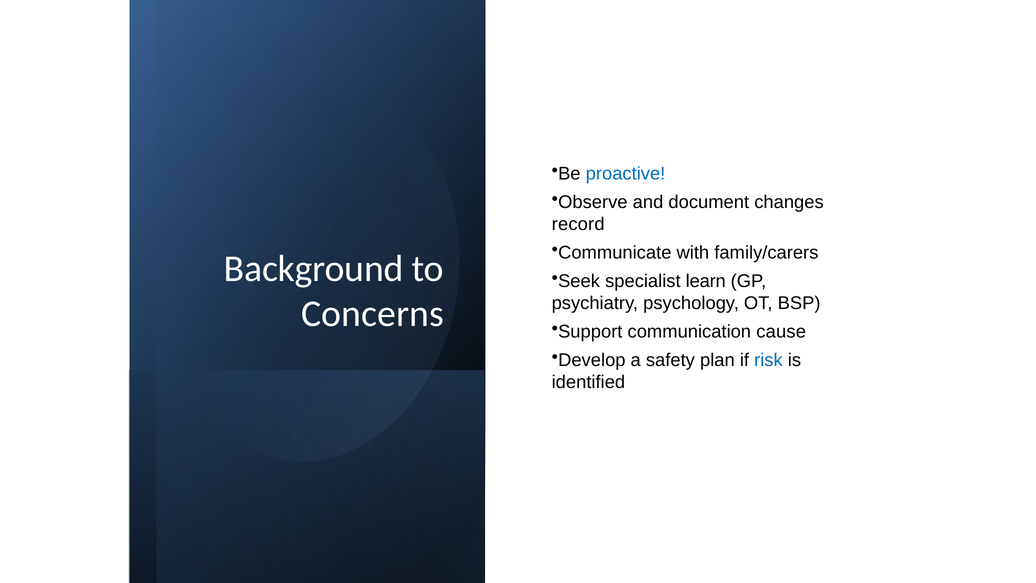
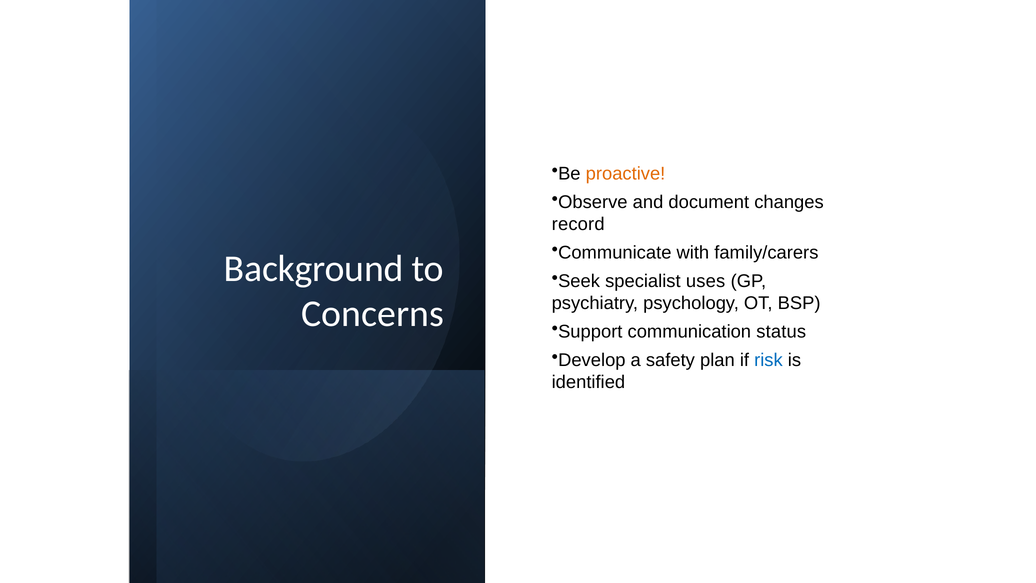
proactive colour: blue -> orange (626, 173)
learn: learn -> uses (706, 281)
cause: cause -> status (781, 332)
